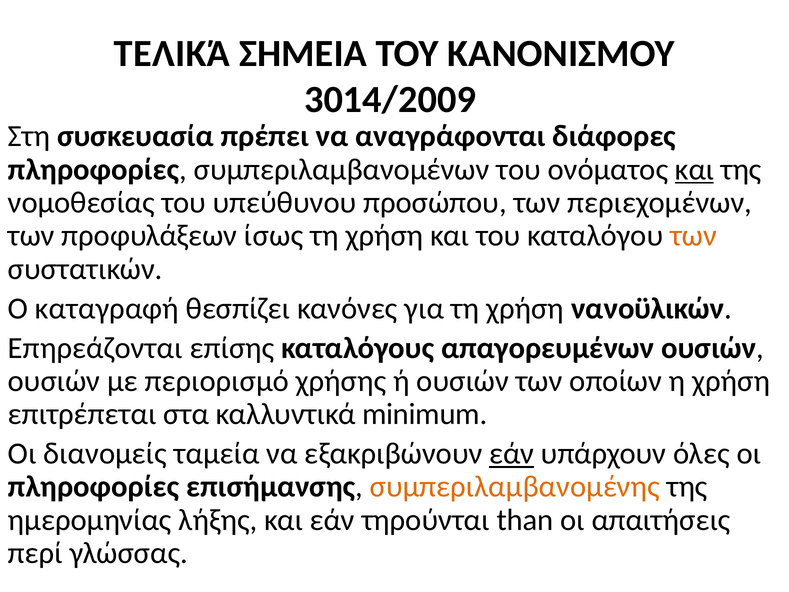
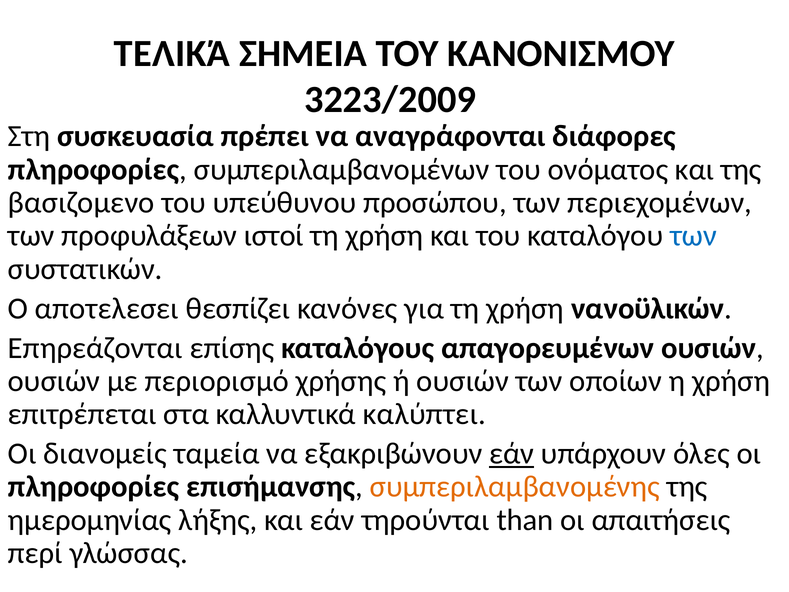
3014/2009: 3014/2009 -> 3223/2009 (390, 99)
και underline: present -> none (695, 169)
νομοθεσίας: νομοθεσίας -> βασιζομενο (81, 203)
ίσως: ίσως -> ιστοί (274, 236)
των colour: orange -> blue (693, 236)
καταγραφή: καταγραφή -> αποτελεσει (107, 308)
minimum: minimum -> καλύπτει (424, 414)
